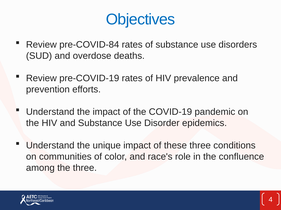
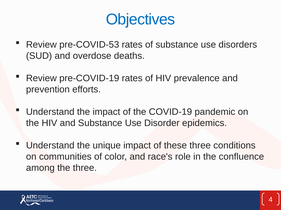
pre-COVID-84: pre-COVID-84 -> pre-COVID-53 (89, 45)
